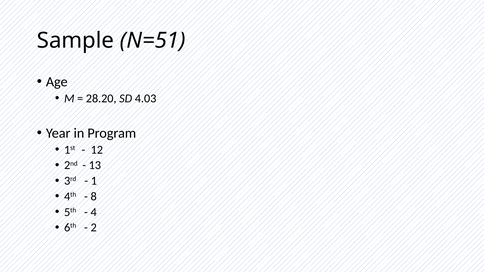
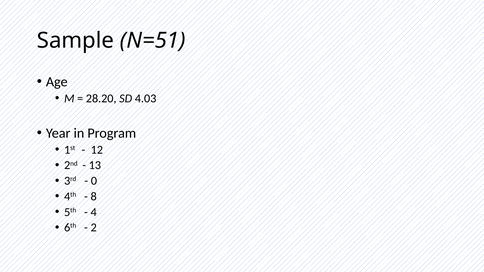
1: 1 -> 0 (94, 181)
